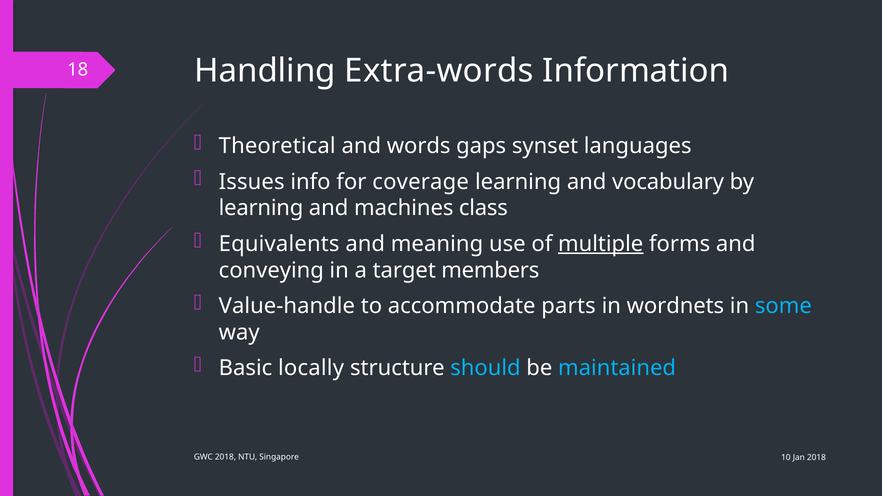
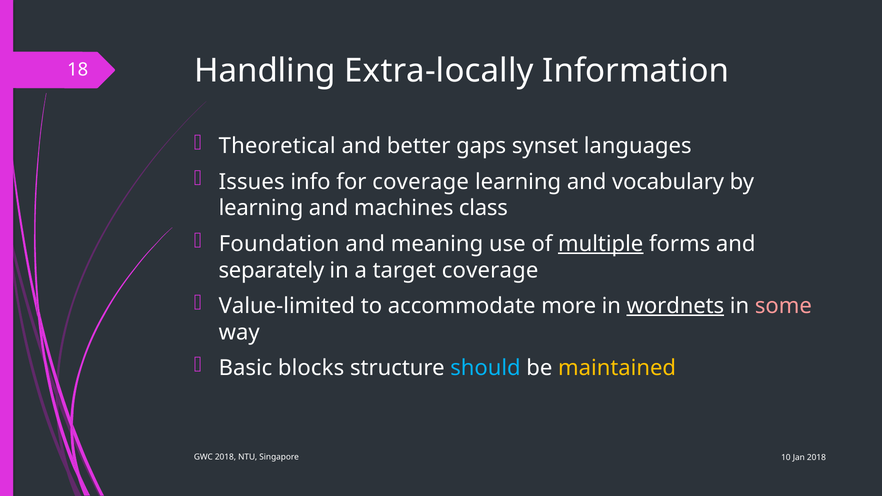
Extra-words: Extra-words -> Extra-locally (439, 71)
words: words -> better (419, 146)
Equivalents: Equivalents -> Foundation (279, 244)
conveying: conveying -> separately (271, 270)
target members: members -> coverage (490, 270)
Value-handle: Value-handle -> Value-limited (287, 306)
parts: parts -> more (569, 306)
wordnets underline: none -> present (675, 306)
some colour: light blue -> pink (783, 306)
locally: locally -> blocks (311, 368)
maintained colour: light blue -> yellow (617, 368)
